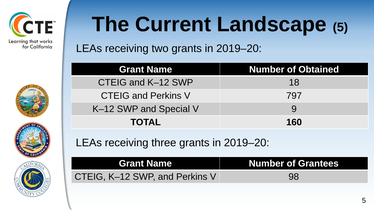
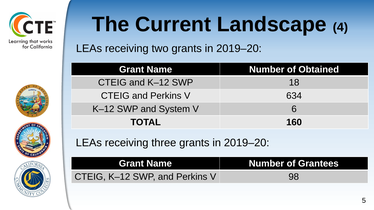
Landscape 5: 5 -> 4 (340, 27)
797: 797 -> 634 (294, 96)
Special: Special -> System (174, 109)
9: 9 -> 6 (294, 109)
